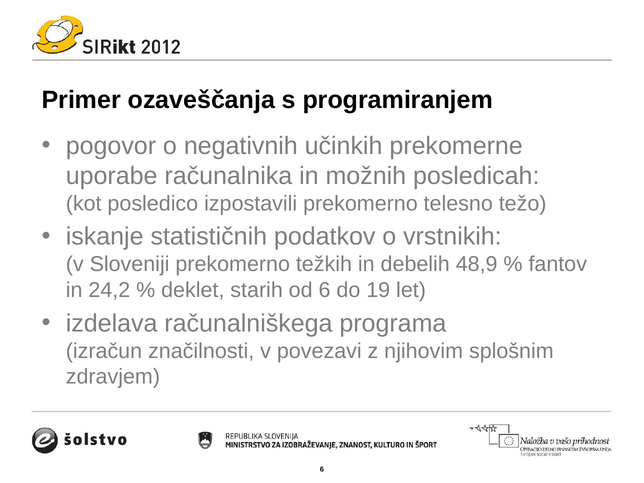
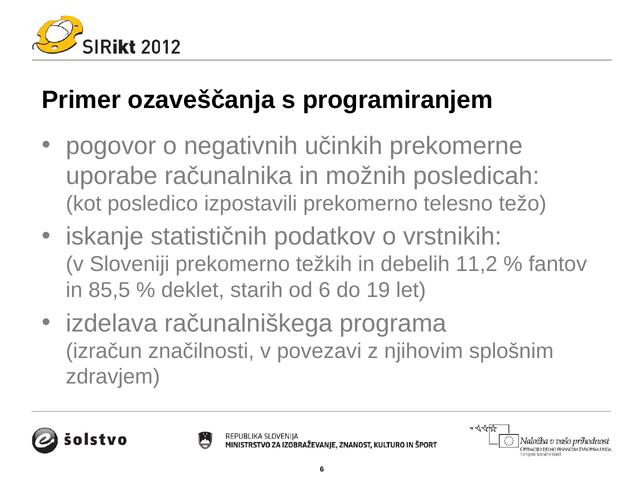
48,9: 48,9 -> 11,2 (477, 264)
24,2: 24,2 -> 85,5 (109, 290)
